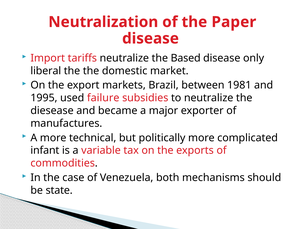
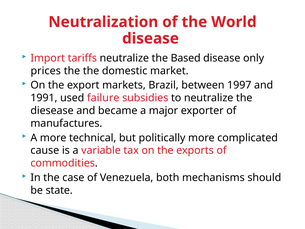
Paper: Paper -> World (234, 22)
liberal: liberal -> prices (46, 71)
1981: 1981 -> 1997 (239, 85)
1995: 1995 -> 1991 (44, 98)
infant: infant -> cause (45, 150)
